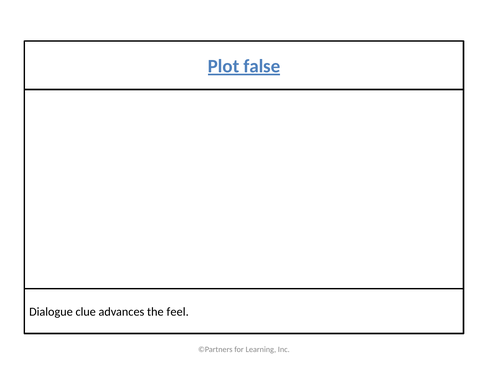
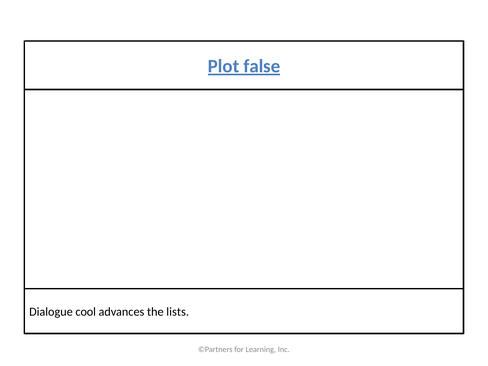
clue: clue -> cool (86, 312)
feel: feel -> lists (178, 312)
